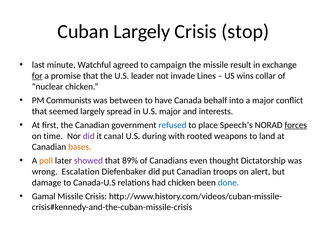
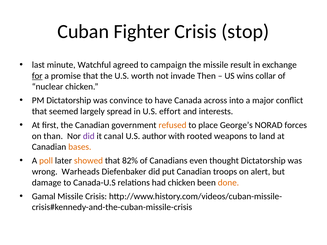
Cuban Largely: Largely -> Fighter (142, 32)
leader: leader -> worth (142, 76)
Lines: Lines -> Then (206, 76)
PM Communists: Communists -> Dictatorship (69, 101)
between: between -> convince (126, 101)
behalf: behalf -> across (215, 101)
U.S major: major -> effort (170, 111)
refused colour: blue -> orange (172, 125)
Speech’s: Speech’s -> George’s (236, 125)
forces underline: present -> none (296, 125)
time: time -> than (53, 136)
during: during -> author (154, 136)
showed colour: purple -> orange (88, 161)
89%: 89% -> 82% (130, 161)
Escalation: Escalation -> Warheads (81, 172)
done colour: blue -> orange (228, 183)
